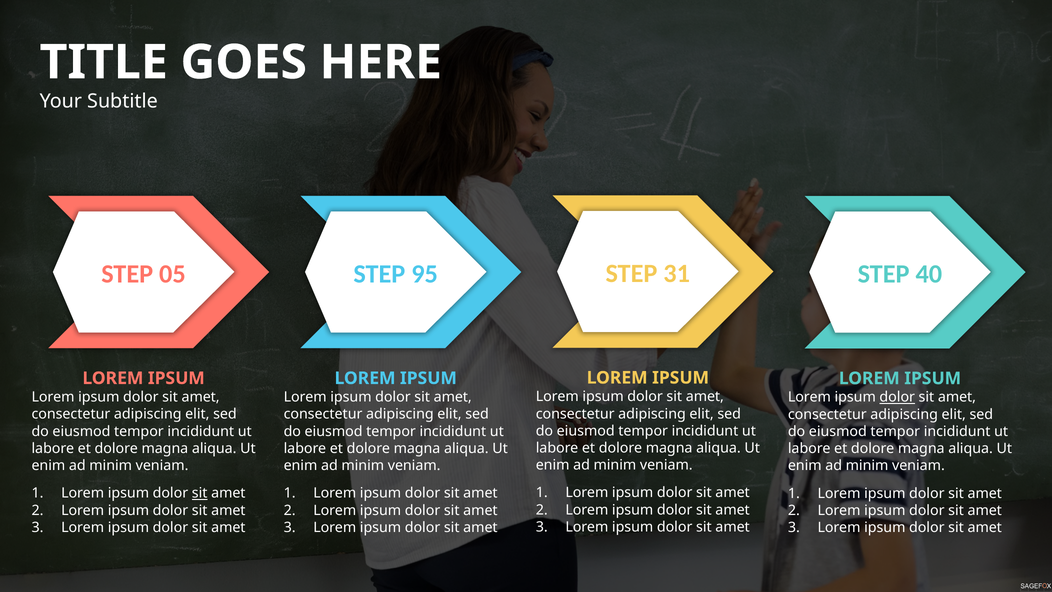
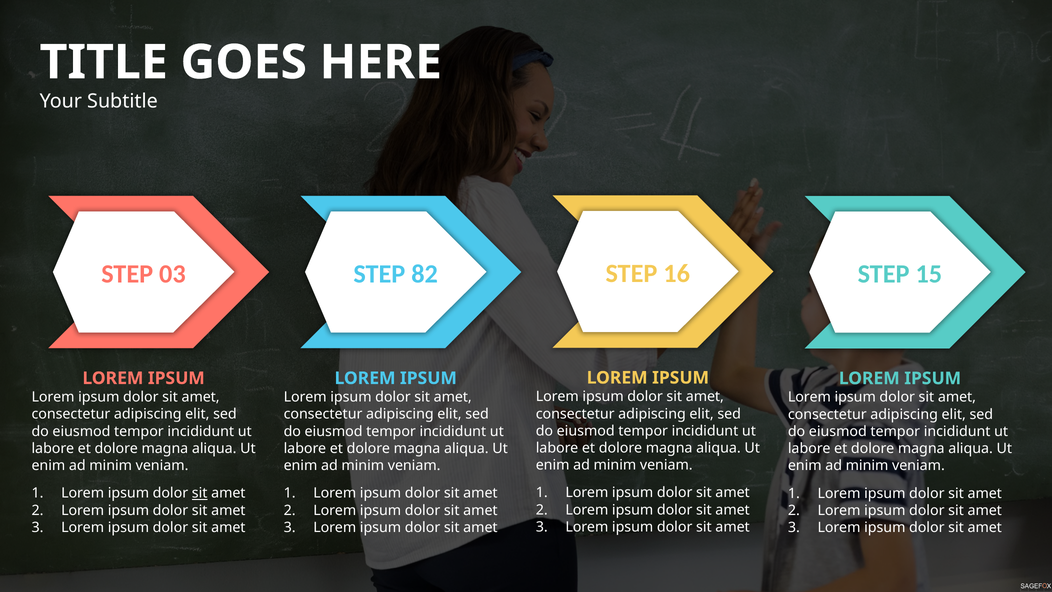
31: 31 -> 16 (677, 273)
05: 05 -> 03 (172, 274)
95: 95 -> 82 (425, 274)
40: 40 -> 15 (929, 274)
dolor underline: present -> none (897, 397)
